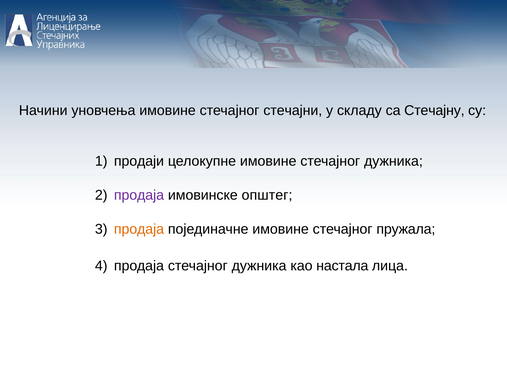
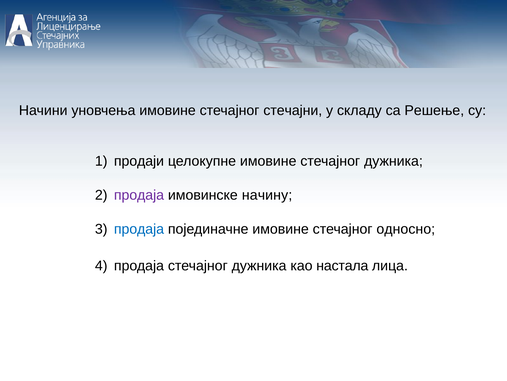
Стечајну: Стечајну -> Решење (434, 110)
општег: општег -> начину (267, 195)
продаја colour: orange -> blue (139, 229)
пружала: пружала -> односно (406, 229)
